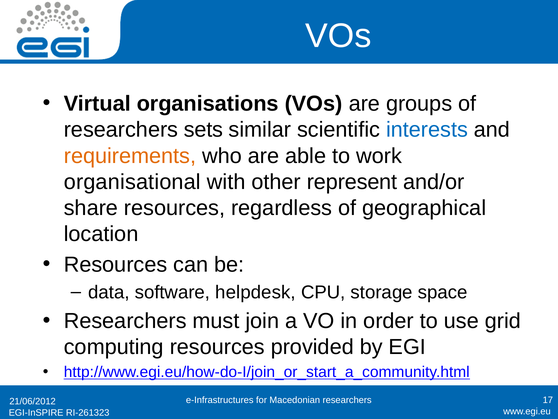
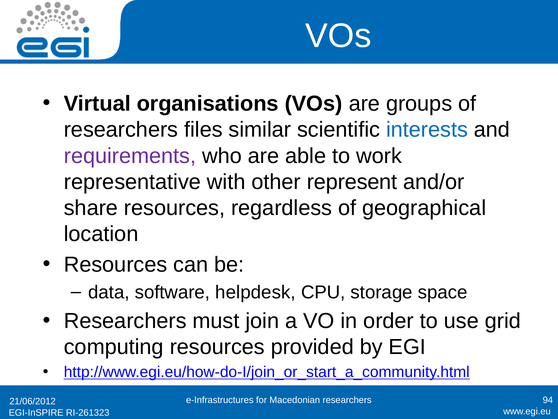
sets: sets -> files (203, 130)
requirements colour: orange -> purple (130, 156)
organisational: organisational -> representative (132, 182)
17: 17 -> 94 (548, 400)
